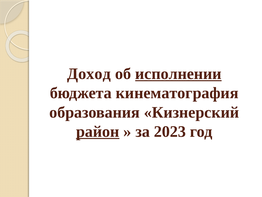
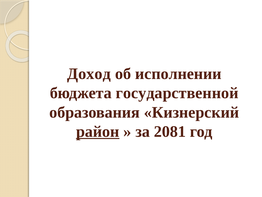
исполнении underline: present -> none (178, 74)
кинематография: кинематография -> государственной (177, 93)
2023: 2023 -> 2081 (170, 131)
